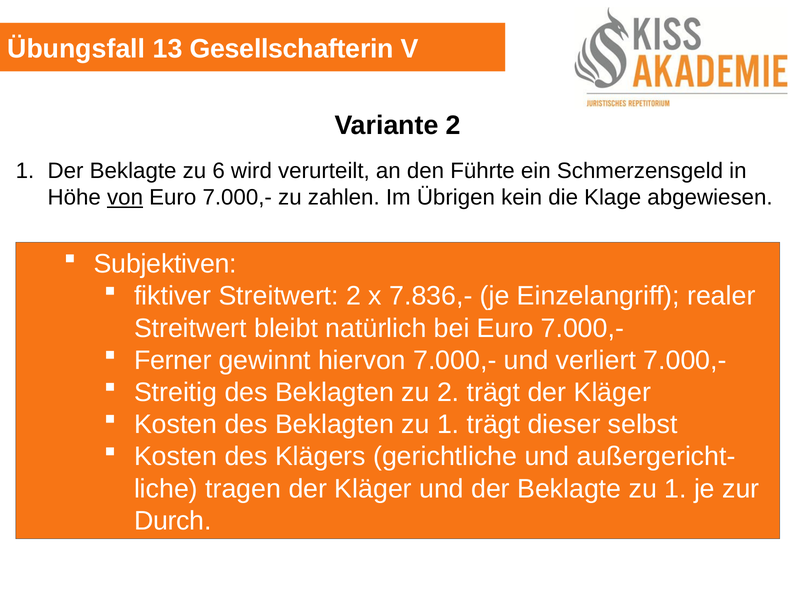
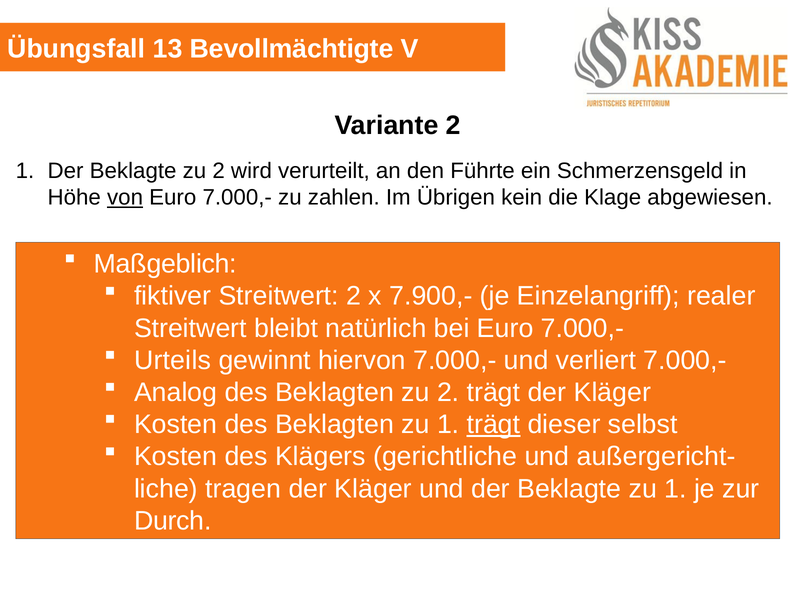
Gesellschafterin: Gesellschafterin -> Bevollmächtigte (292, 49)
Beklagte zu 6: 6 -> 2 (219, 171)
Subjektiven: Subjektiven -> Maßgeblich (165, 264)
7.836,-: 7.836,- -> 7.900,- (431, 296)
Ferner: Ferner -> Urteils (173, 360)
Streitig: Streitig -> Analog (176, 392)
trägt underline: none -> present (494, 424)
